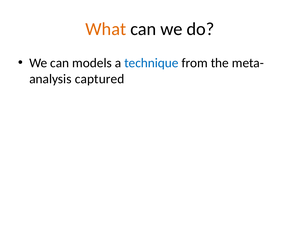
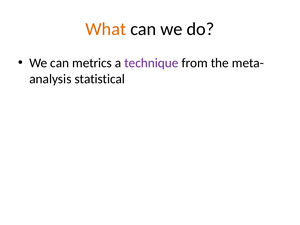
models: models -> metrics (92, 63)
technique colour: blue -> purple (151, 63)
captured: captured -> statistical (100, 79)
